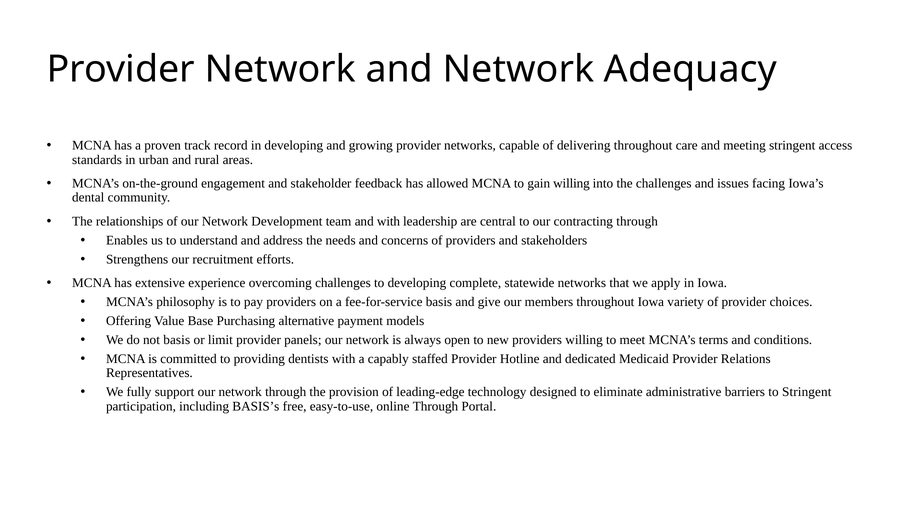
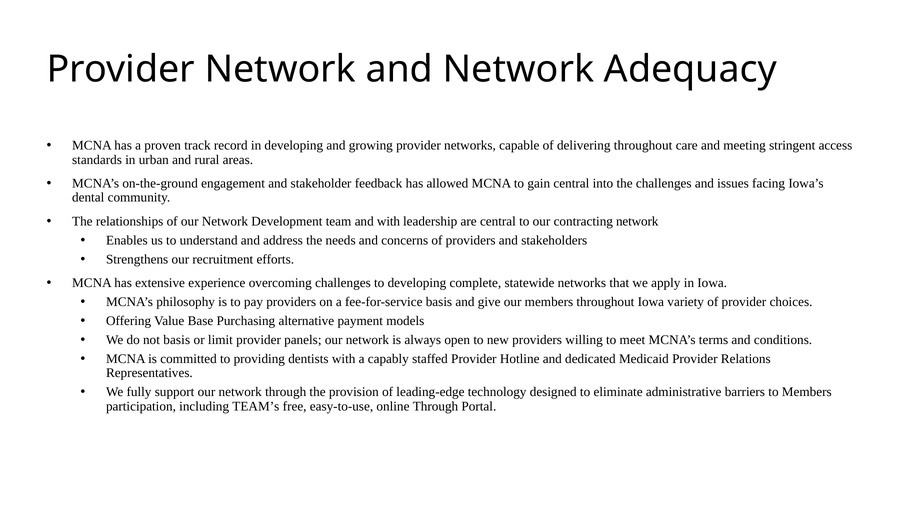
gain willing: willing -> central (571, 184)
contracting through: through -> network (637, 222)
to Stringent: Stringent -> Members (807, 392)
BASIS’s: BASIS’s -> TEAM’s (256, 407)
